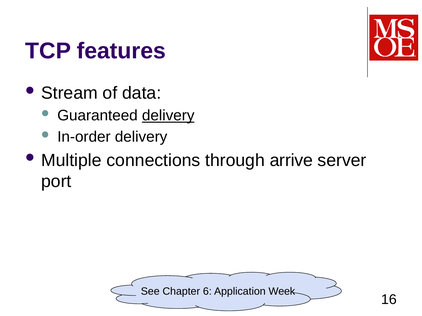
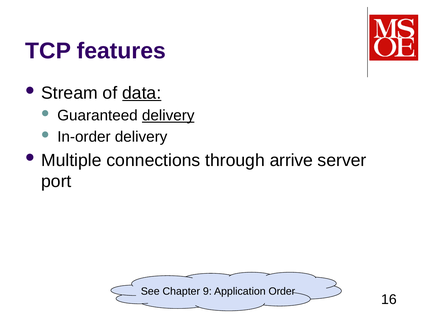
data underline: none -> present (142, 93)
6: 6 -> 9 (207, 292)
Week: Week -> Order (282, 292)
